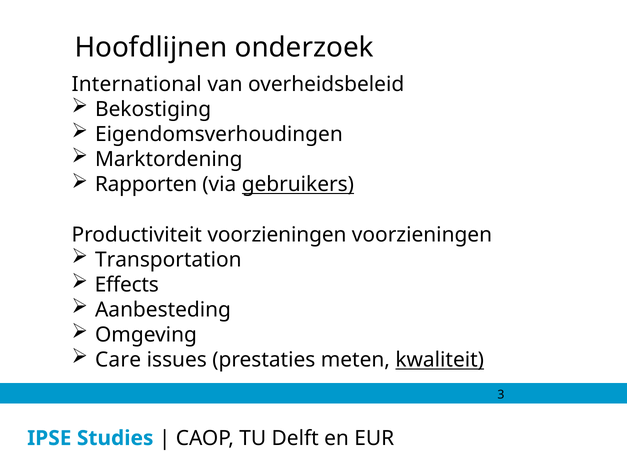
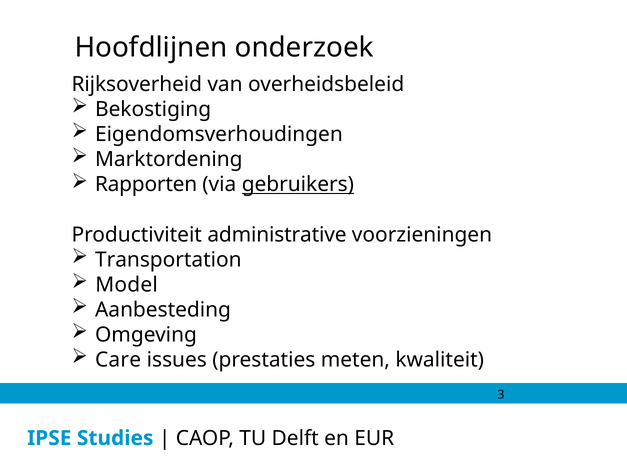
International: International -> Rijksoverheid (137, 84)
Productiviteit voorzieningen: voorzieningen -> administrative (277, 235)
Effects: Effects -> Model (127, 285)
kwaliteit underline: present -> none (440, 360)
